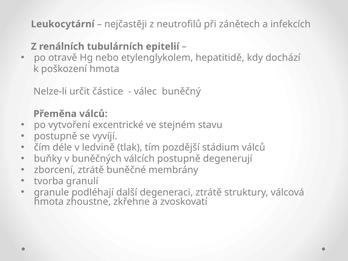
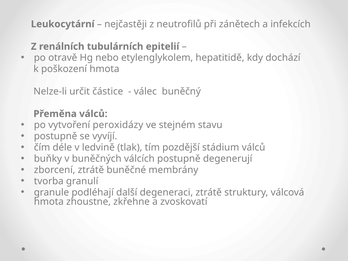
excentrické: excentrické -> peroxidázy (118, 125)
